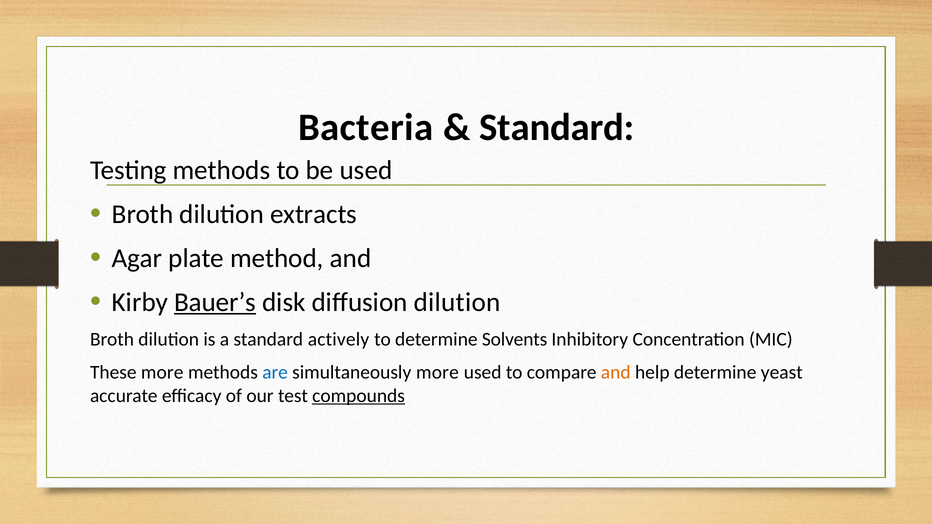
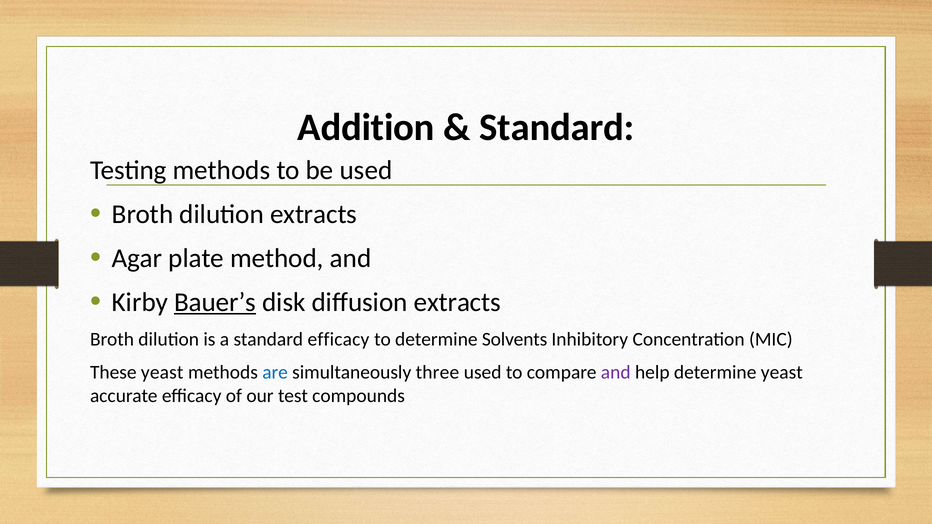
Bacteria: Bacteria -> Addition (366, 128)
diffusion dilution: dilution -> extracts (457, 302)
standard actively: actively -> efficacy (338, 339)
These more: more -> yeast (162, 373)
simultaneously more: more -> three (437, 373)
and colour: orange -> purple (616, 373)
compounds underline: present -> none (359, 396)
